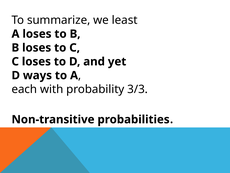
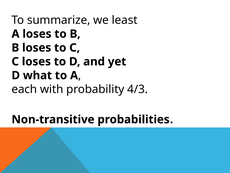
ways: ways -> what (37, 75)
3/3: 3/3 -> 4/3 (138, 89)
